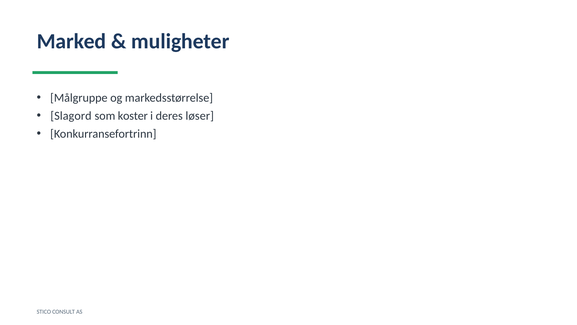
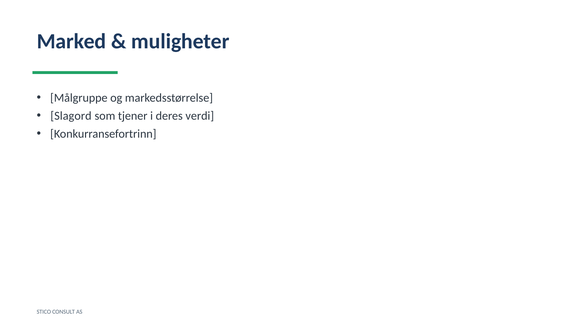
koster: koster -> tjener (133, 116)
løser: løser -> verdi (200, 116)
